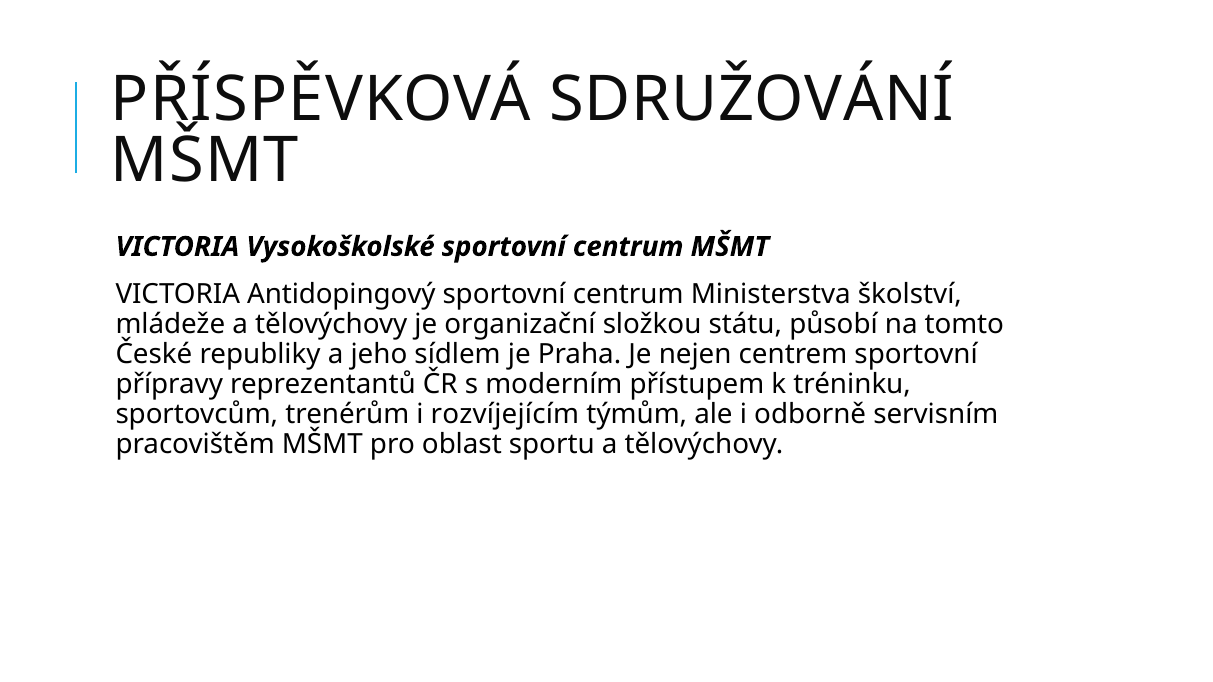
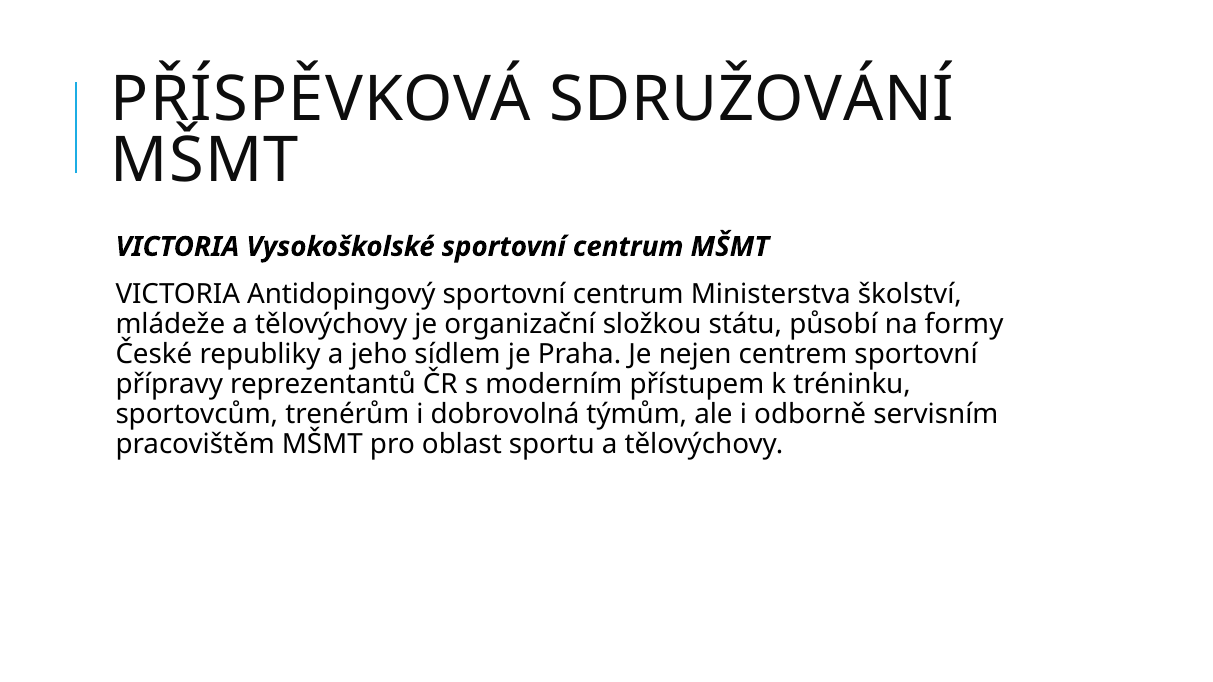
tomto: tomto -> formy (964, 325)
rozvíjejícím: rozvíjejícím -> dobrovolná (505, 415)
